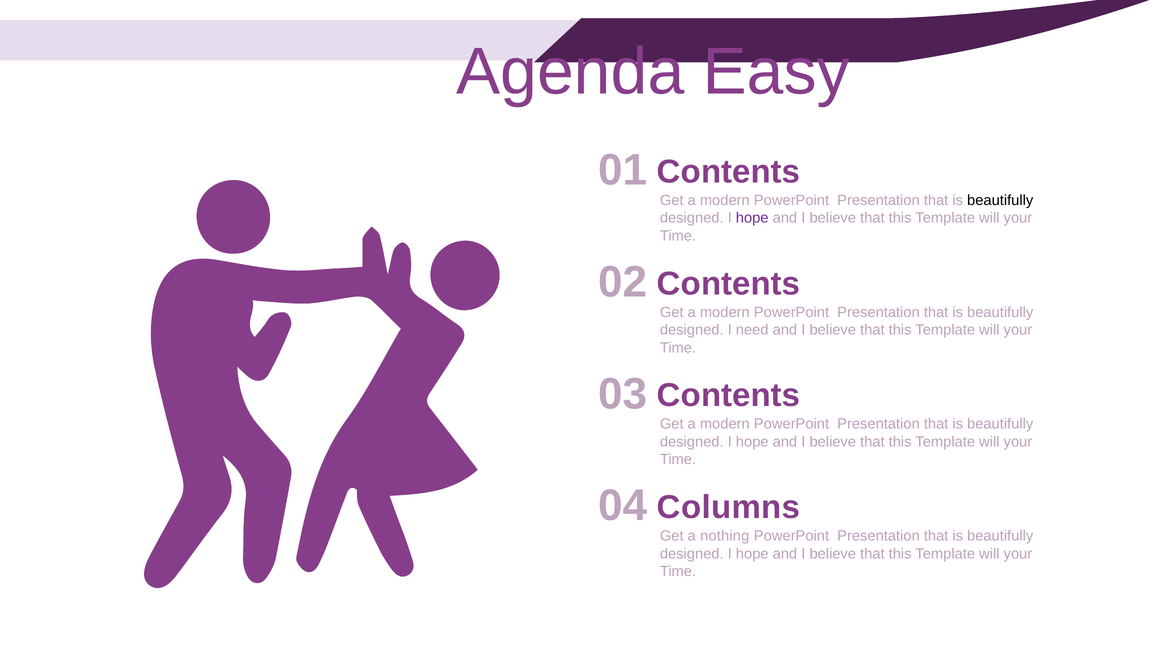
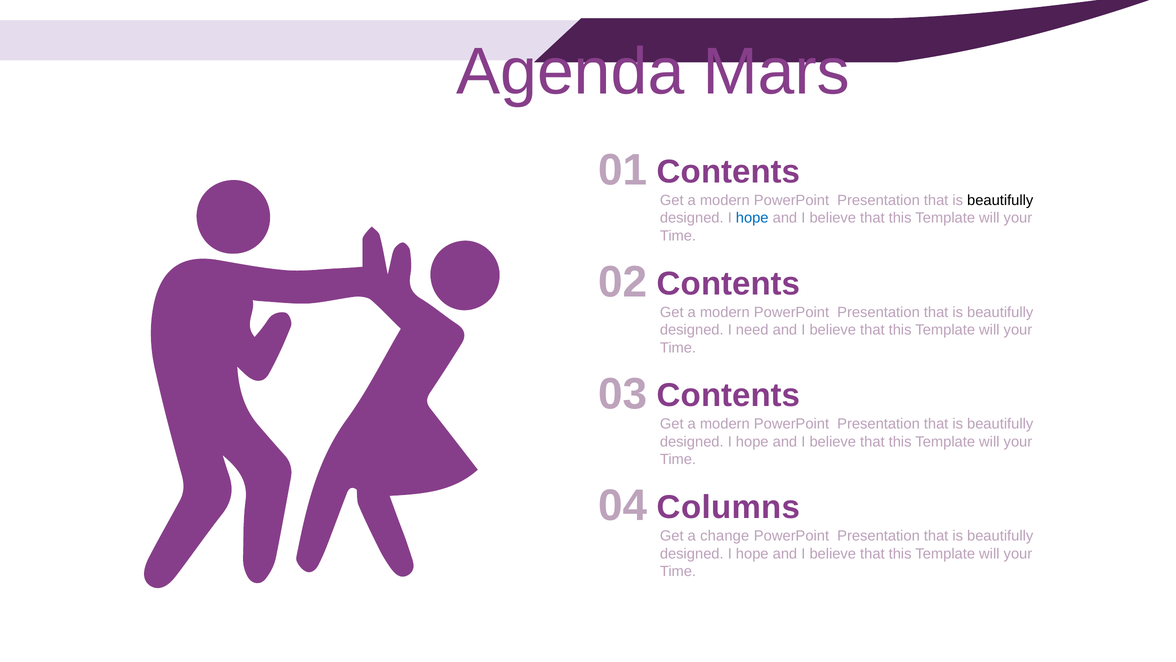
Easy: Easy -> Mars (776, 72)
hope colour: purple -> blue (752, 218)
nothing: nothing -> change (725, 536)
